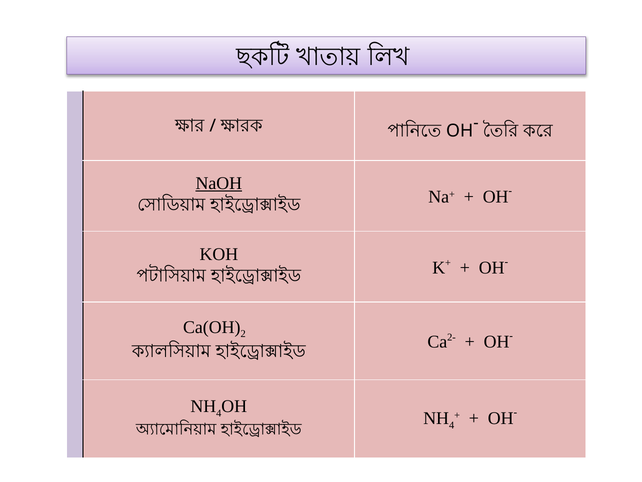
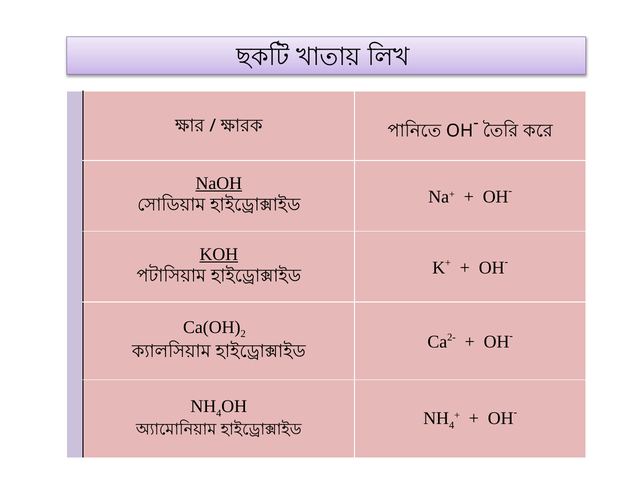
KOH underline: none -> present (219, 254)
